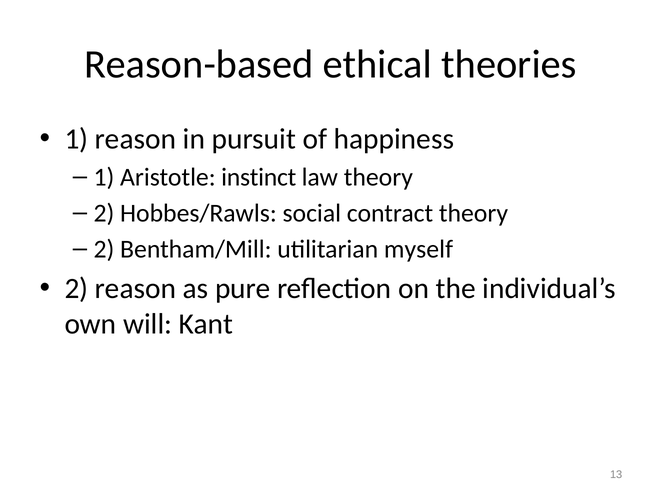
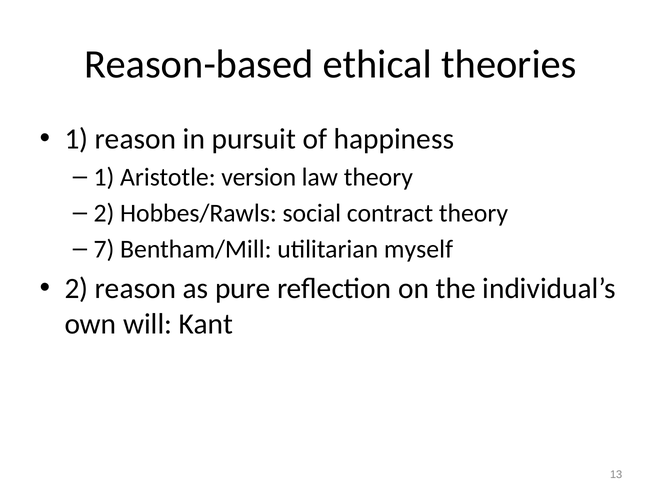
instinct: instinct -> version (259, 177)
2: 2 -> 7 (104, 249)
